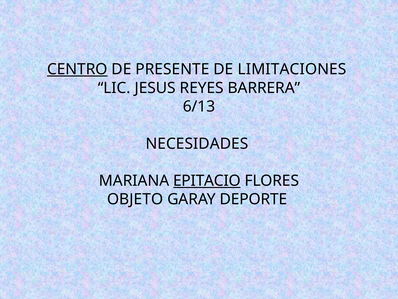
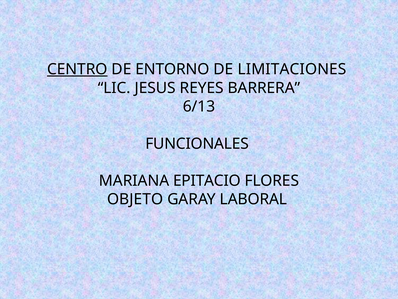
PRESENTE: PRESENTE -> ENTORNO (172, 69)
NECESIDADES: NECESIDADES -> FUNCIONALES (197, 143)
EPITACIO underline: present -> none (207, 180)
DEPORTE: DEPORTE -> LABORAL (253, 199)
